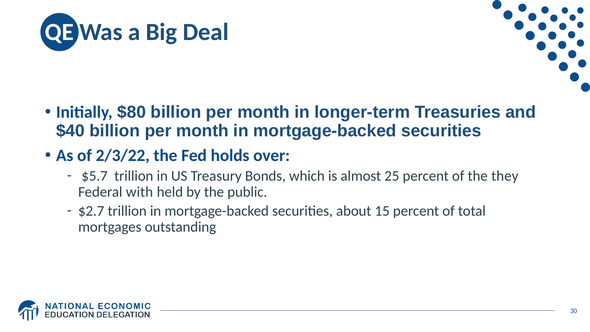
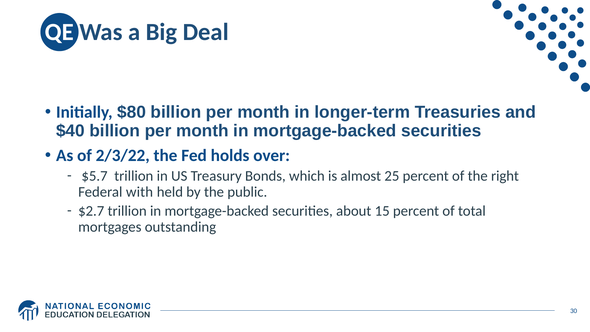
they: they -> right (505, 176)
